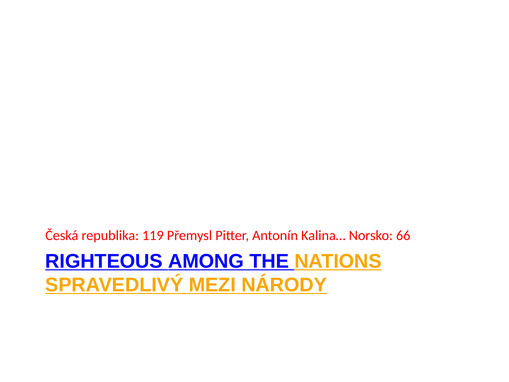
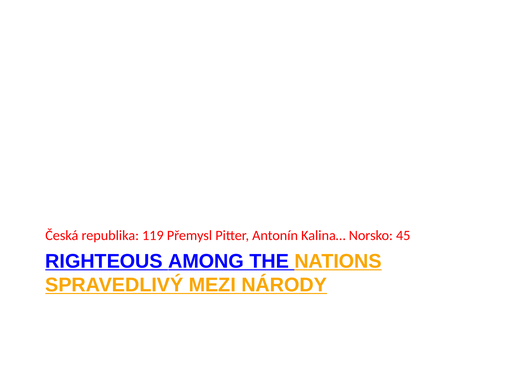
66: 66 -> 45 (403, 235)
